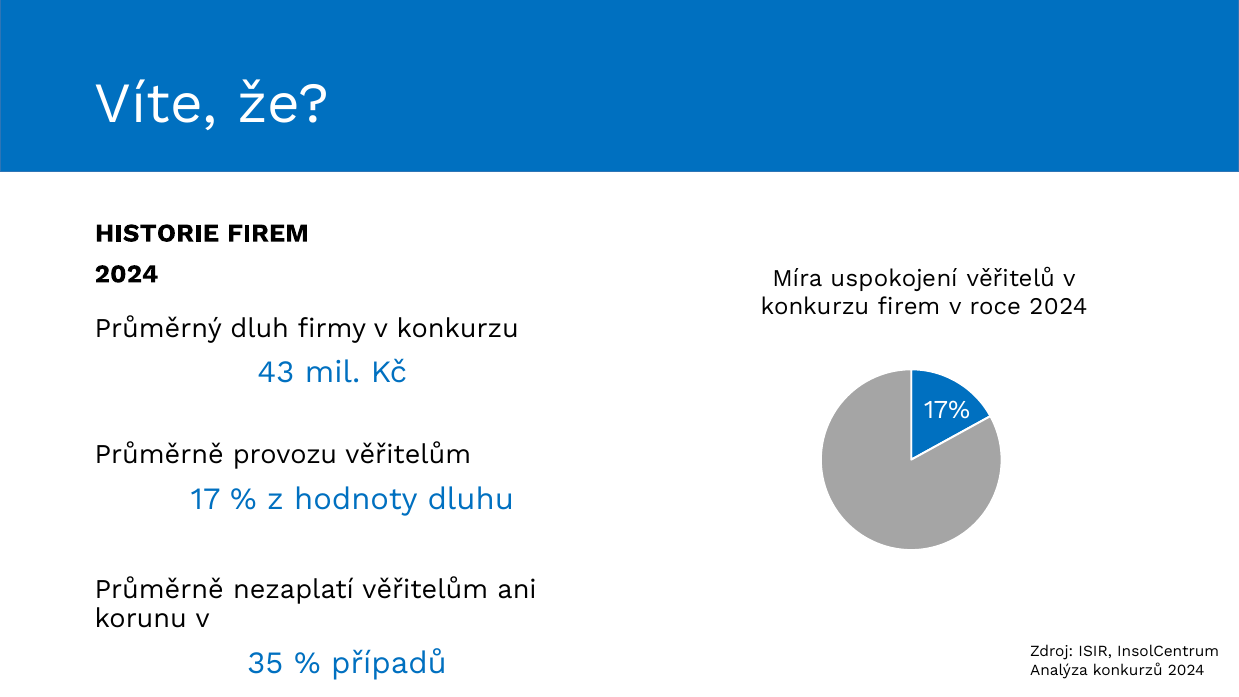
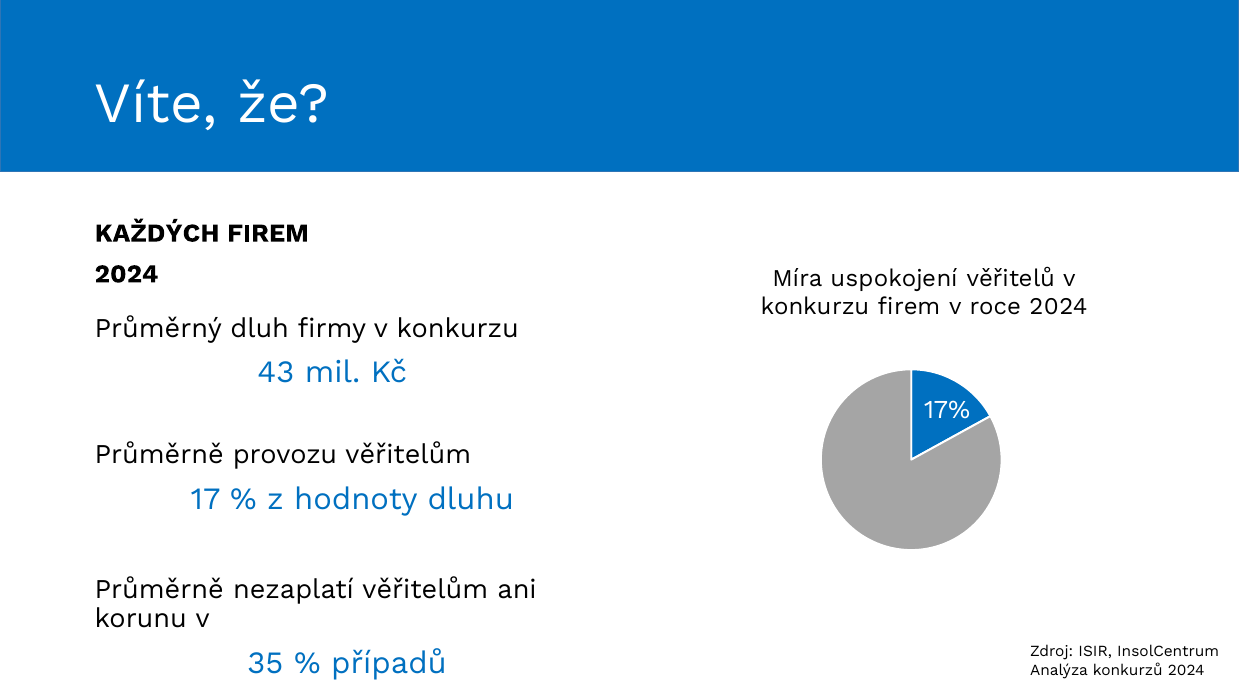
HISTORIE: HISTORIE -> KAŽDÝCH (157, 233)
